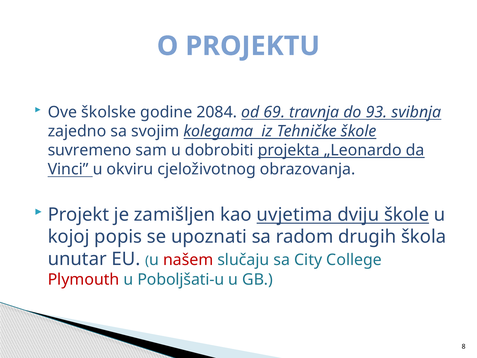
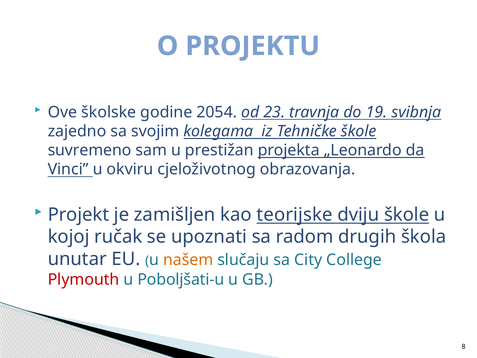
2084: 2084 -> 2054 (217, 112)
69: 69 -> 23 (274, 112)
93: 93 -> 19 (377, 112)
dobrobiti: dobrobiti -> prestižan (219, 150)
uvjetima: uvjetima -> teorijske (295, 214)
popis: popis -> ručak (118, 237)
našem colour: red -> orange (188, 260)
